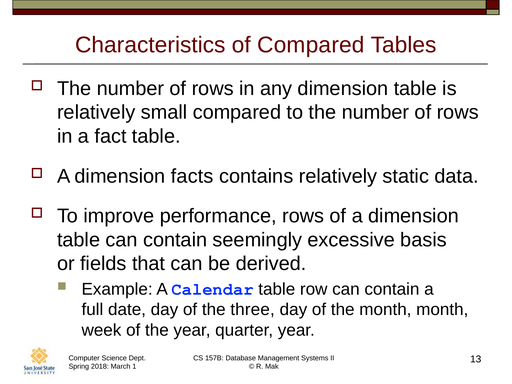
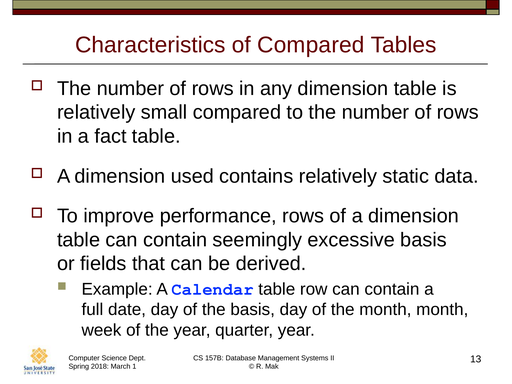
facts: facts -> used (192, 176)
the three: three -> basis (253, 310)
